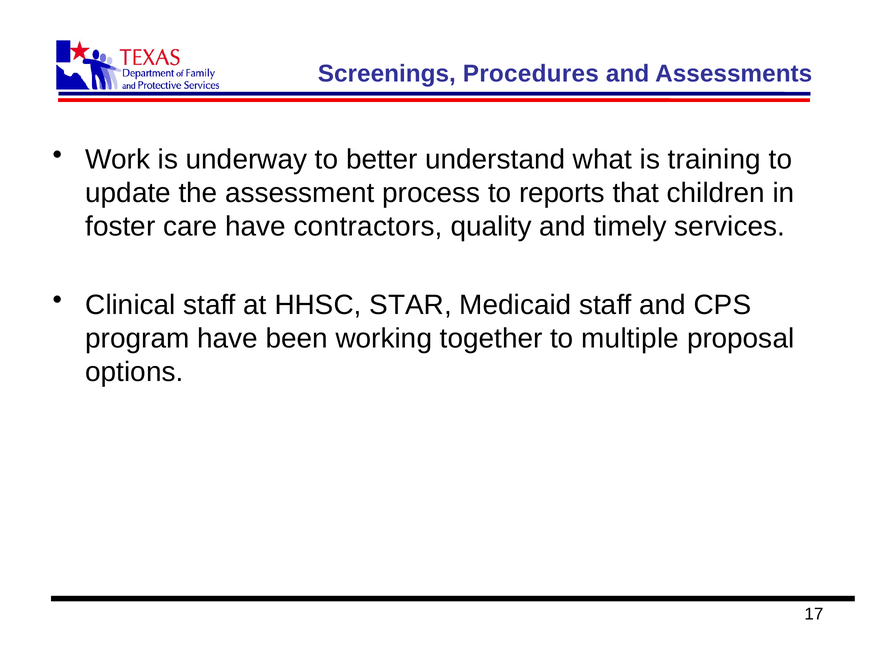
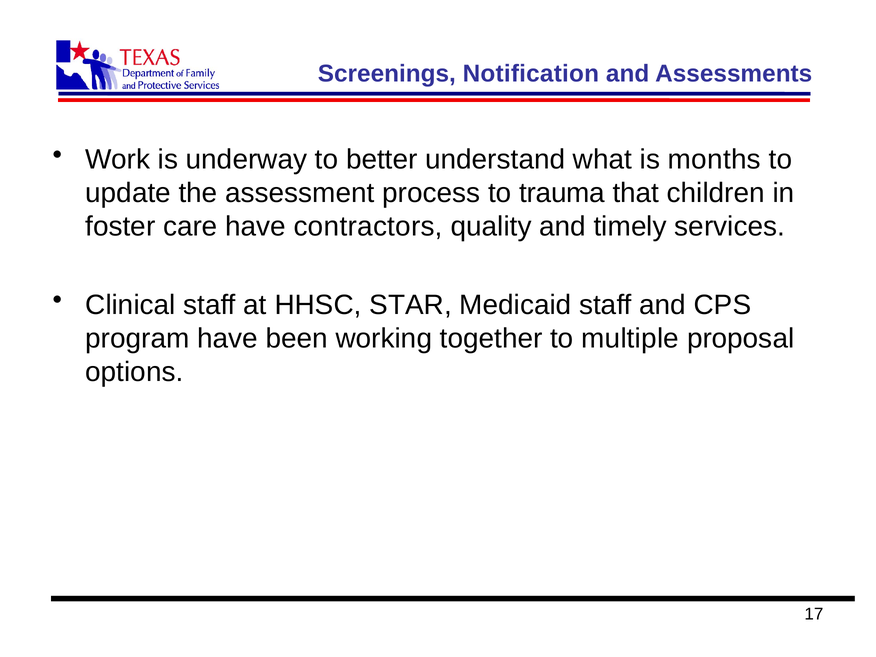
Procedures: Procedures -> Notification (531, 74)
training: training -> months (714, 159)
reports: reports -> trauma (562, 193)
